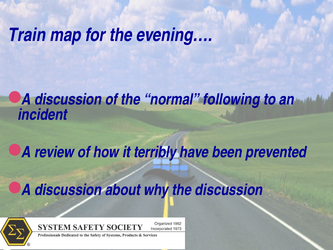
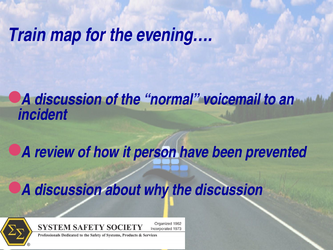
following: following -> voicemail (232, 99)
terribly: terribly -> person (155, 152)
